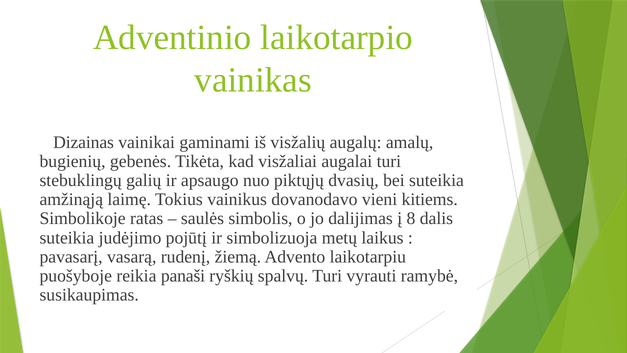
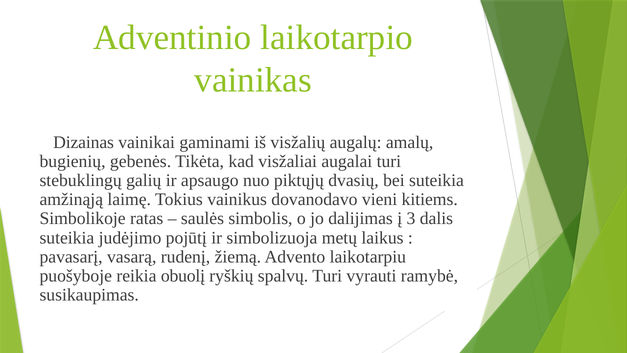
8: 8 -> 3 (411, 218)
panaši: panaši -> obuolį (183, 276)
